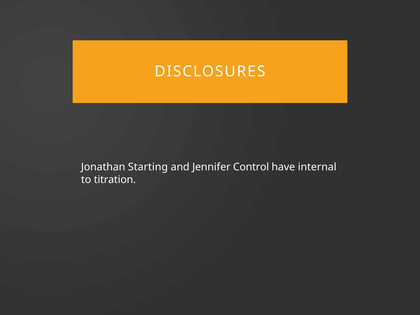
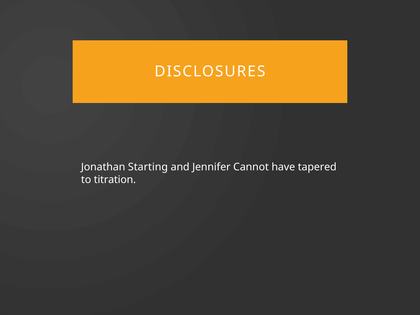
Control: Control -> Cannot (251, 167)
internal: internal -> tapered (317, 167)
